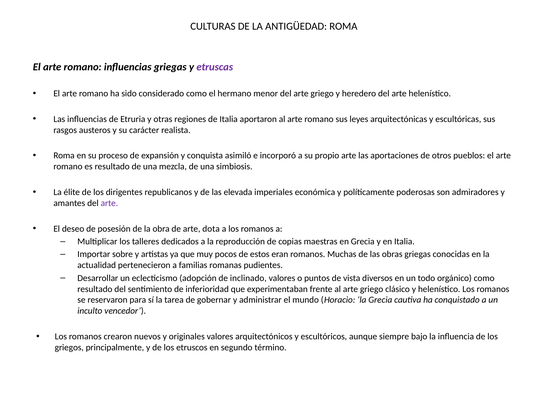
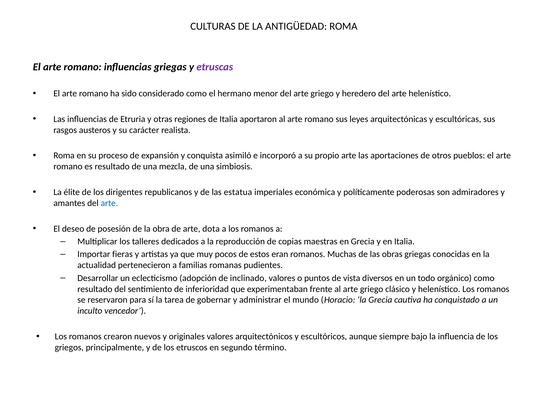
elevada: elevada -> estatua (238, 192)
arte colour: purple -> blue (109, 203)
sobre: sobre -> fieras (122, 254)
